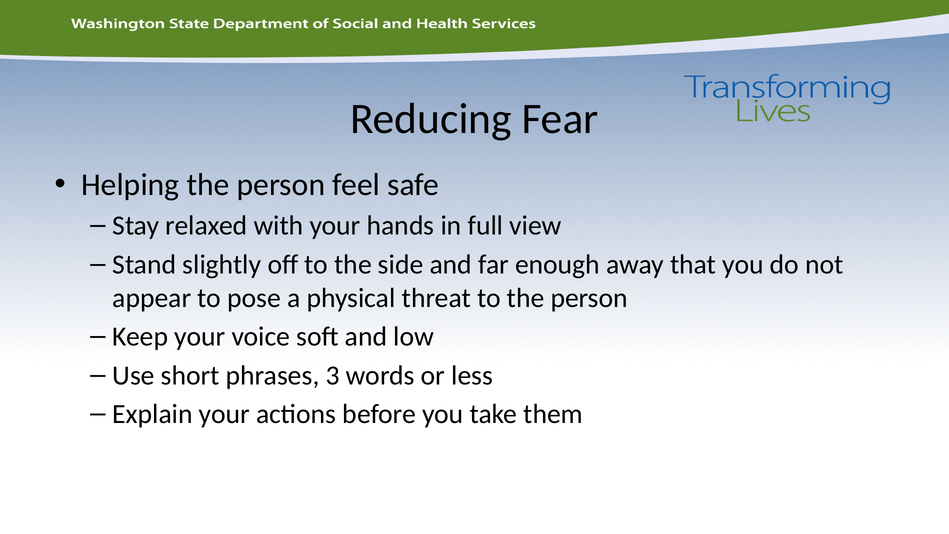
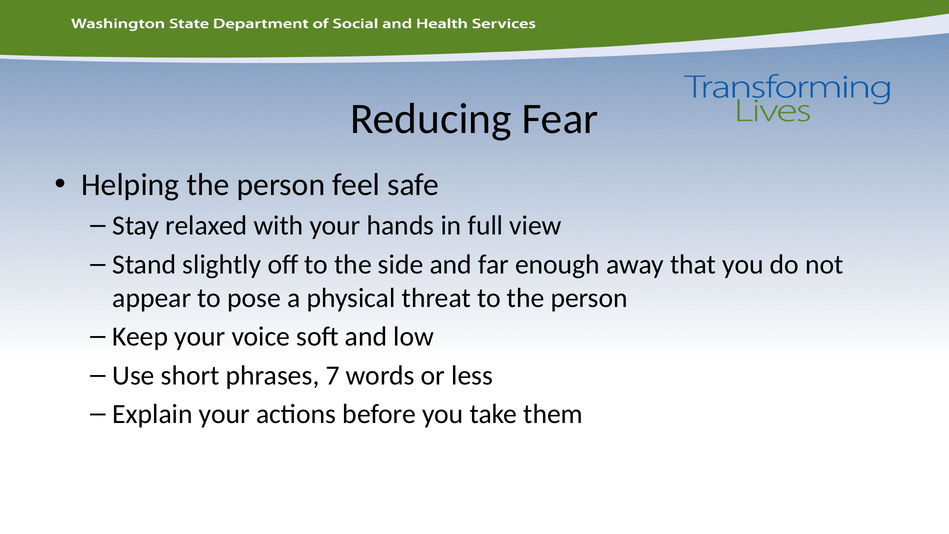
3: 3 -> 7 (333, 375)
